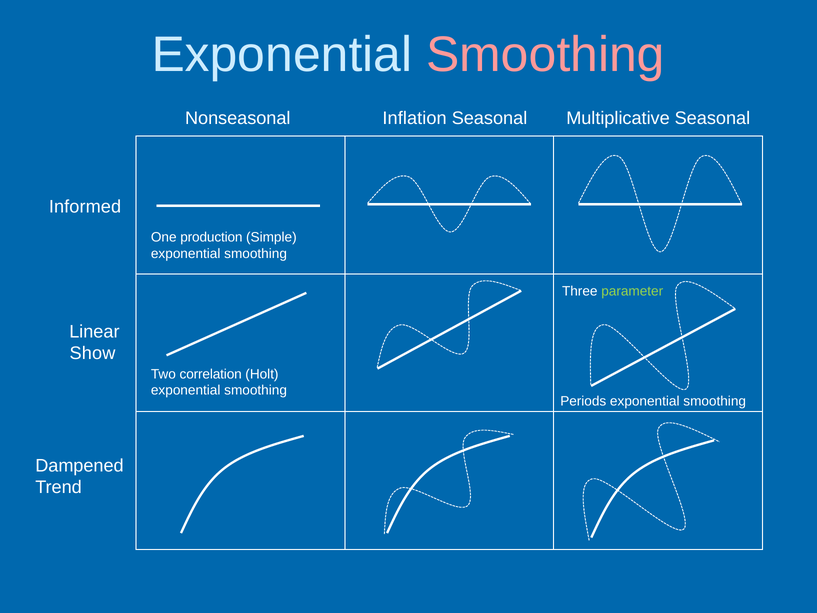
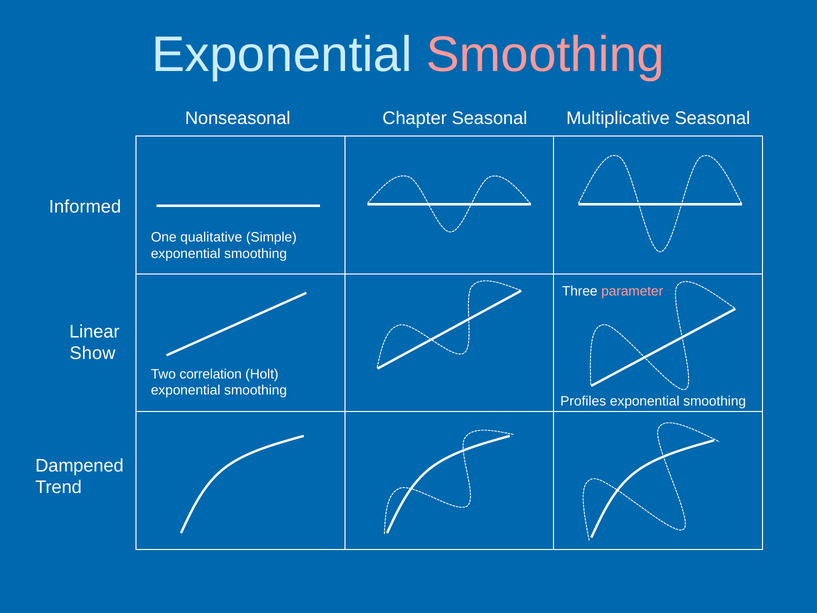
Inflation: Inflation -> Chapter (415, 118)
production: production -> qualitative (211, 237)
parameter colour: light green -> pink (632, 291)
Periods: Periods -> Profiles (583, 401)
